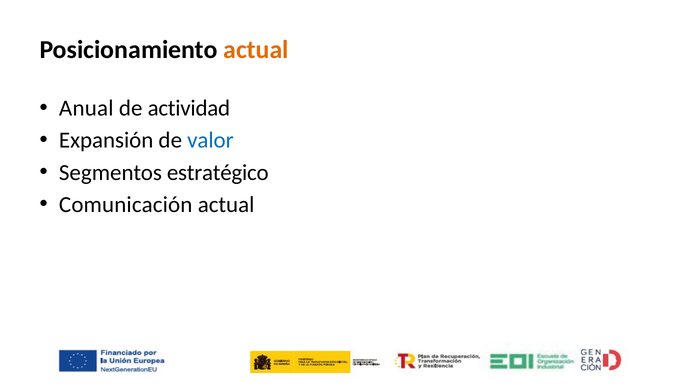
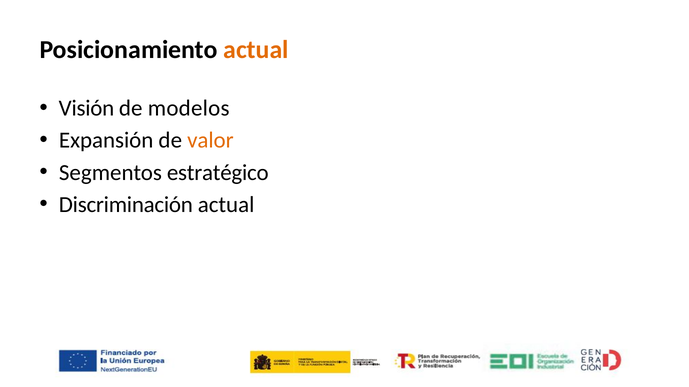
Anual: Anual -> Visión (87, 108)
actividad: actividad -> modelos (189, 108)
valor colour: blue -> orange (210, 141)
Comunicación: Comunicación -> Discriminación (126, 205)
